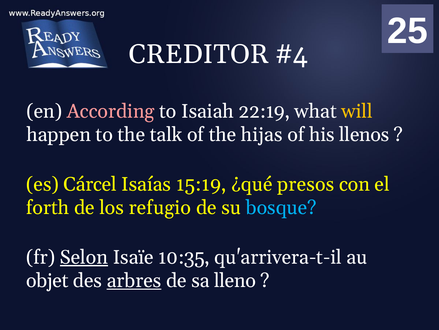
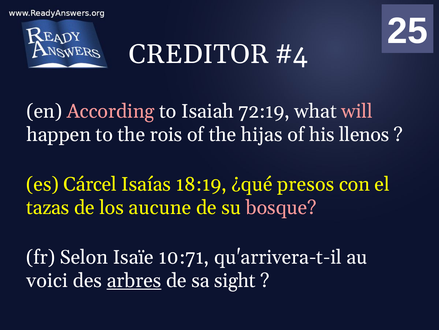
22:19: 22:19 -> 72:19 (264, 111)
will colour: yellow -> pink (357, 111)
talk: talk -> rois (166, 134)
15:19: 15:19 -> 18:19 (201, 184)
forth: forth -> tazas (48, 207)
refugio: refugio -> aucune (160, 207)
bosque colour: light blue -> pink (281, 207)
Selon underline: present -> none (84, 257)
10:35: 10:35 -> 10:71 (184, 257)
objet: objet -> voici (47, 280)
lleno: lleno -> sight (235, 280)
